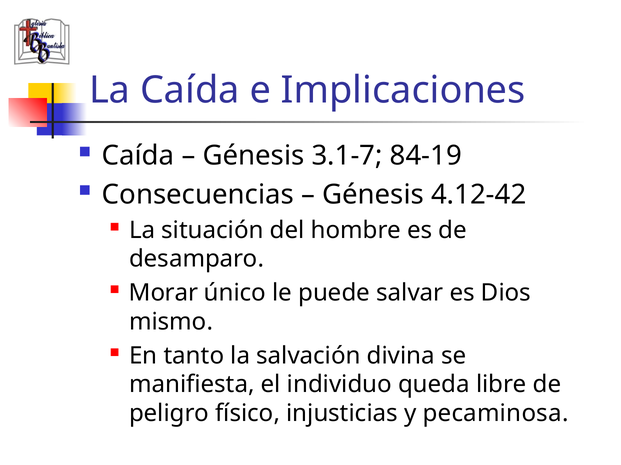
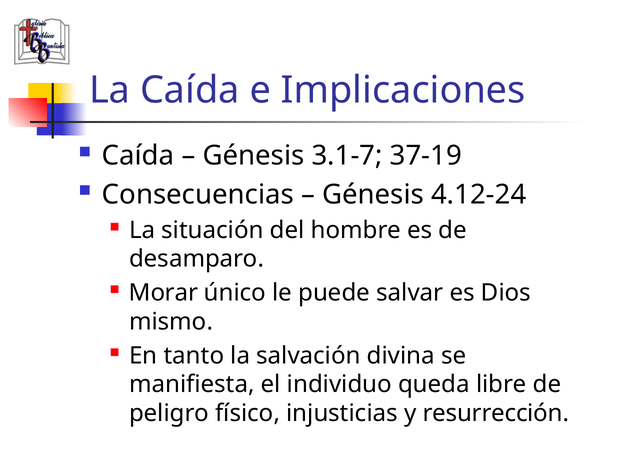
84-19: 84-19 -> 37-19 (426, 156)
4.12-42: 4.12-42 -> 4.12-24 (479, 195)
pecaminosa: pecaminosa -> resurrección (496, 414)
